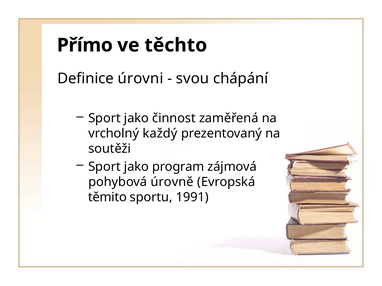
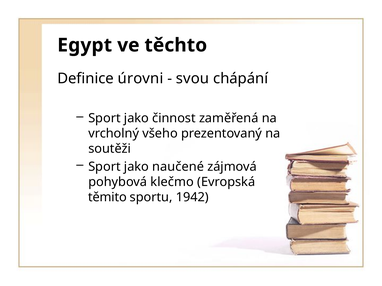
Přímo: Přímo -> Egypt (85, 45)
každý: každý -> všeho (160, 134)
program: program -> naučené (178, 167)
úrovně: úrovně -> klečmo (172, 182)
1991: 1991 -> 1942 (192, 197)
